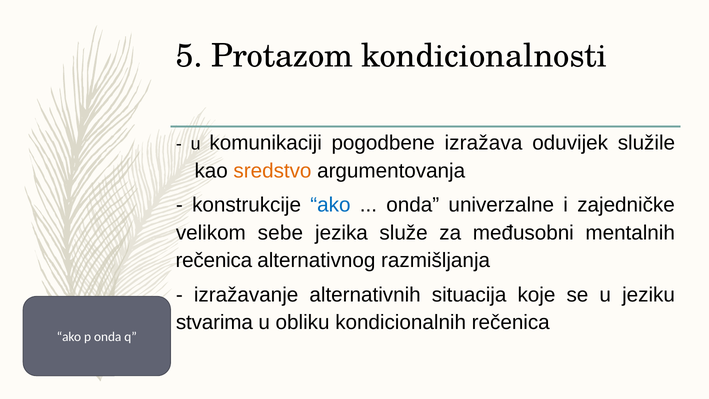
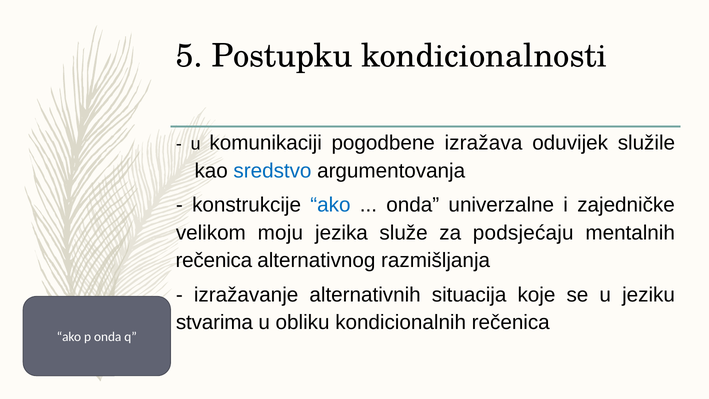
Protazom: Protazom -> Postupku (282, 56)
sredstvo colour: orange -> blue (272, 171)
sebe: sebe -> moju (280, 233)
međusobni: međusobni -> podsjećaju (523, 233)
